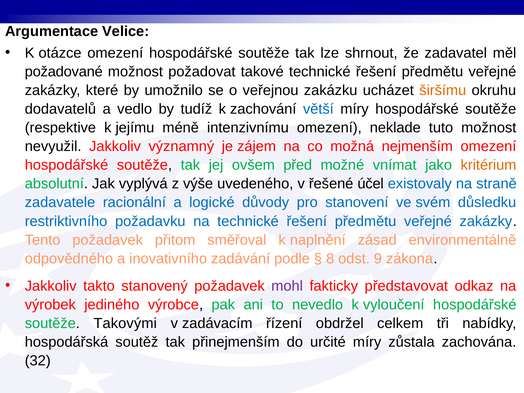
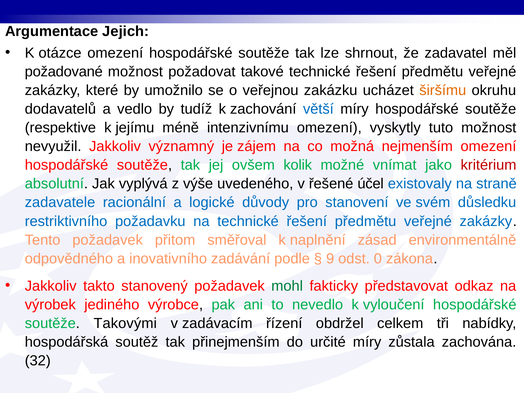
Velice: Velice -> Jejich (126, 31)
neklade: neklade -> vyskytly (395, 128)
před: před -> kolik (298, 165)
kritérium colour: orange -> red (489, 165)
8: 8 -> 9 (330, 259)
9: 9 -> 0 (378, 259)
mohl colour: purple -> green (287, 286)
